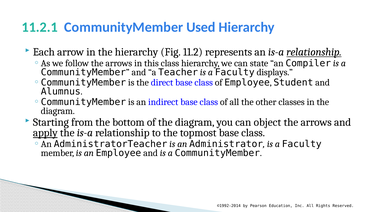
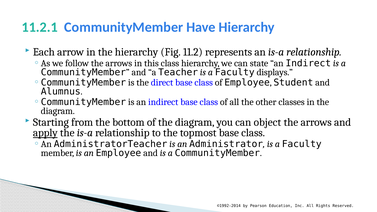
Used: Used -> Have (201, 27)
relationship underline: present -> none (314, 52)
state an Compiler: Compiler -> Indirect (308, 63)
